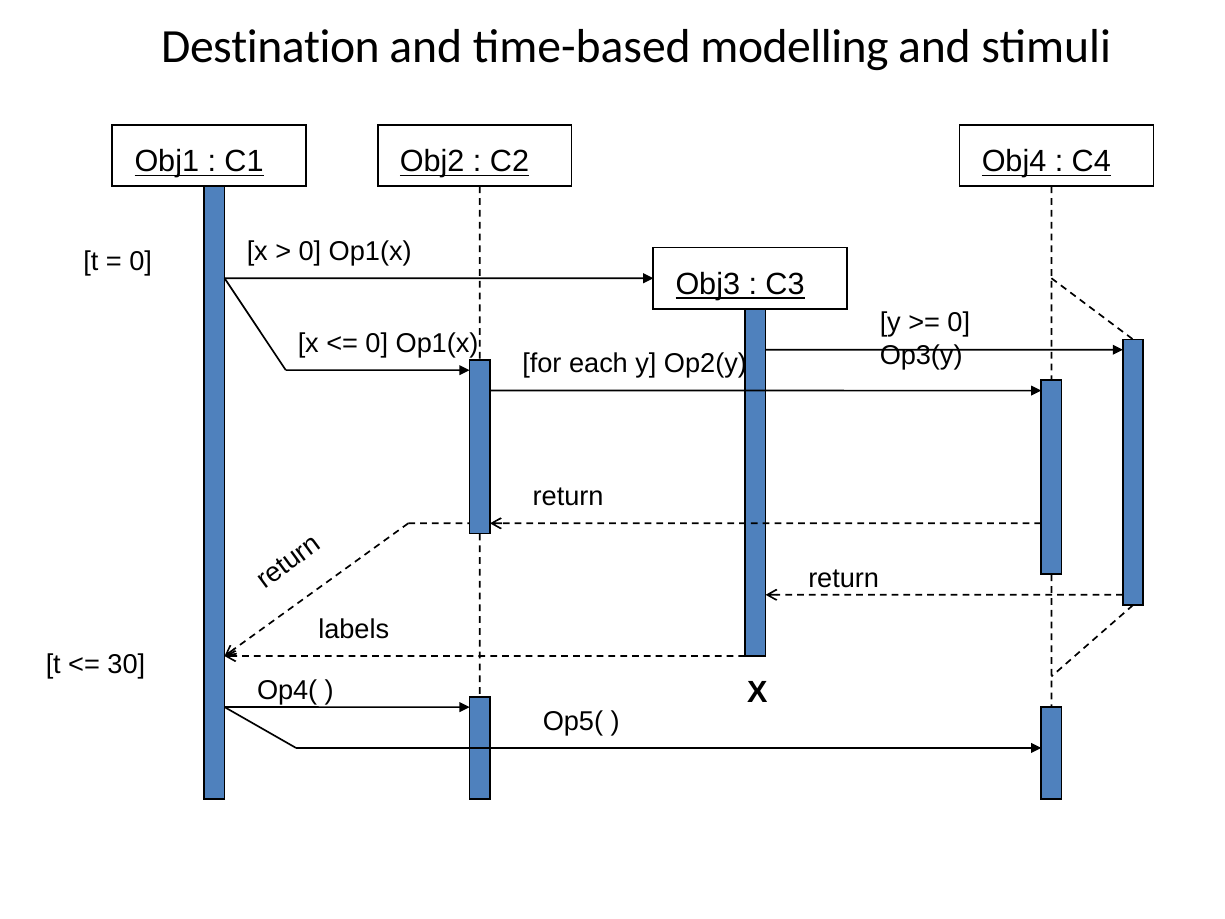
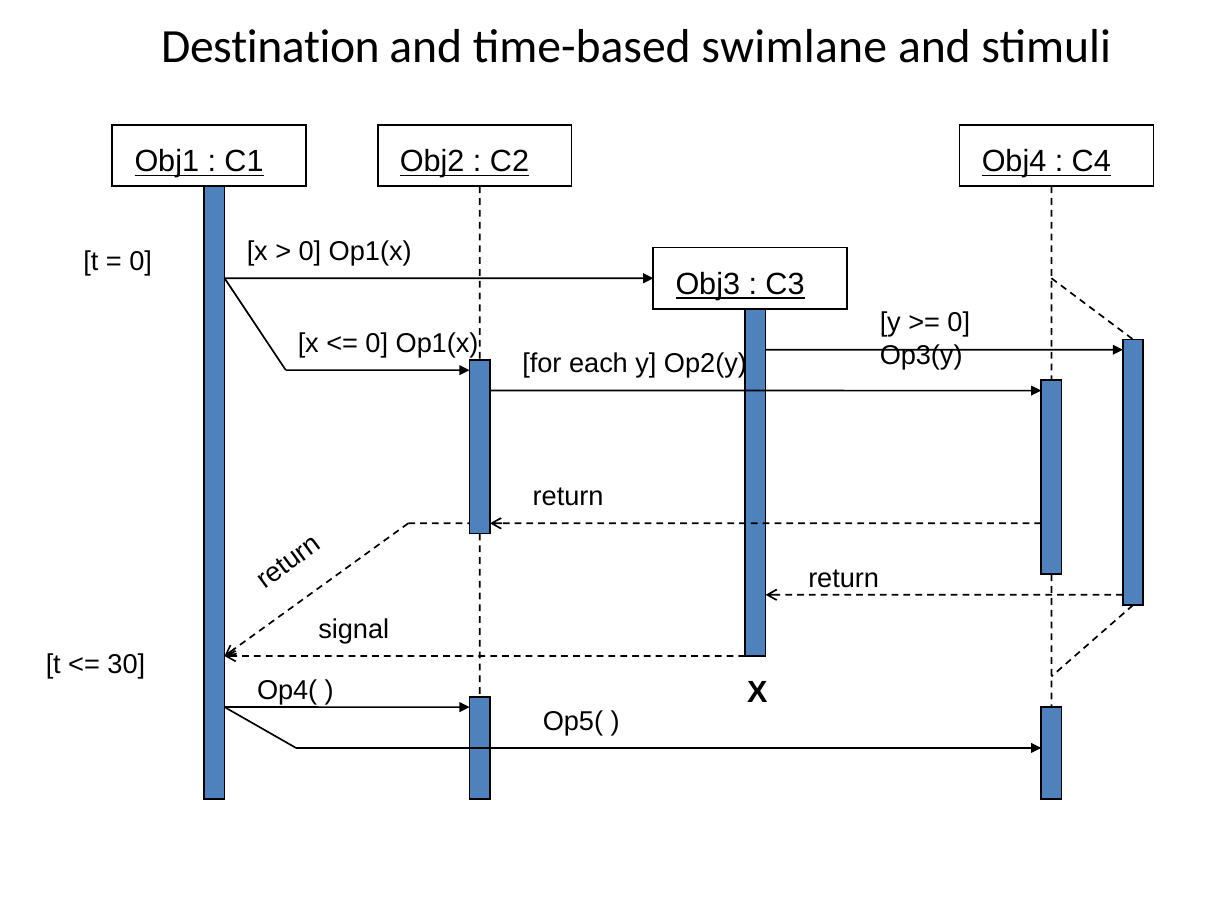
modelling: modelling -> swimlane (794, 47)
labels: labels -> signal (354, 629)
